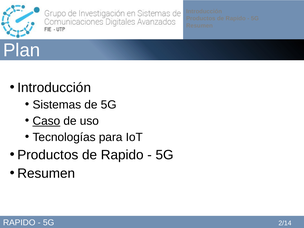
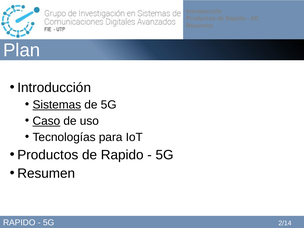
Sistemas underline: none -> present (57, 105)
